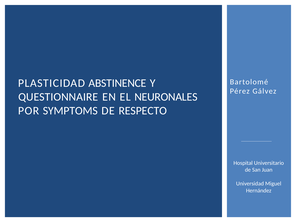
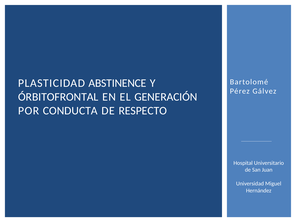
QUESTIONNAIRE: QUESTIONNAIRE -> ÓRBITOFRONTAL (58, 97)
NEURONALES: NEURONALES -> GENERACIÓN (166, 97)
SYMPTOMS: SYMPTOMS -> CONDUCTA (70, 111)
